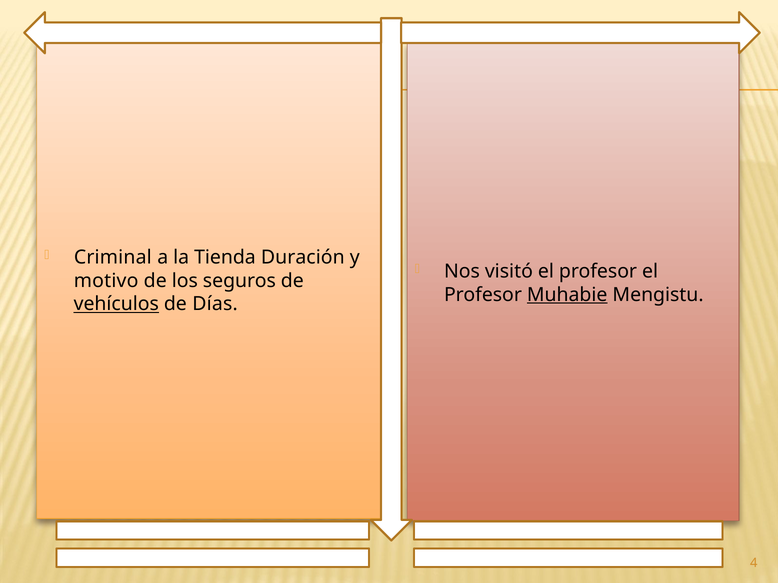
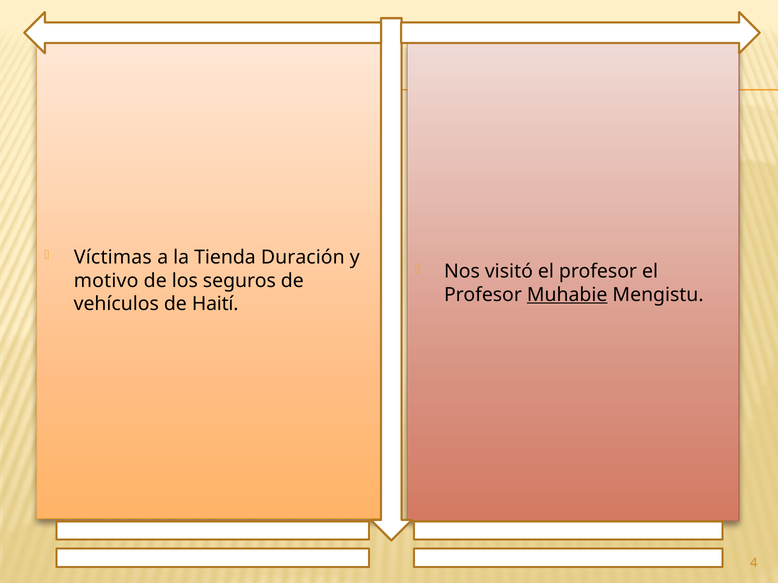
Criminal: Criminal -> Víctimas (113, 258)
vehículos underline: present -> none (116, 304)
Días: Días -> Haití (215, 304)
